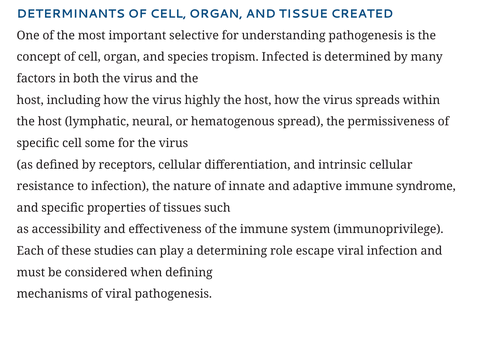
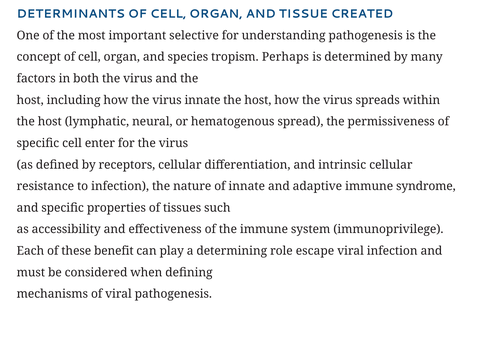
Infected: Infected -> Perhaps (285, 57)
virus highly: highly -> innate (202, 100)
some: some -> enter (100, 143)
studies: studies -> benefit (114, 251)
